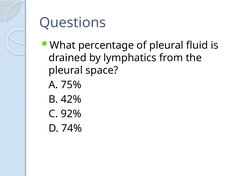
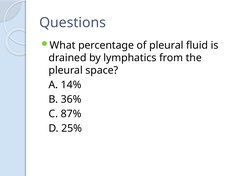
75%: 75% -> 14% (71, 85)
42%: 42% -> 36% (71, 99)
92%: 92% -> 87% (71, 114)
74%: 74% -> 25% (72, 128)
